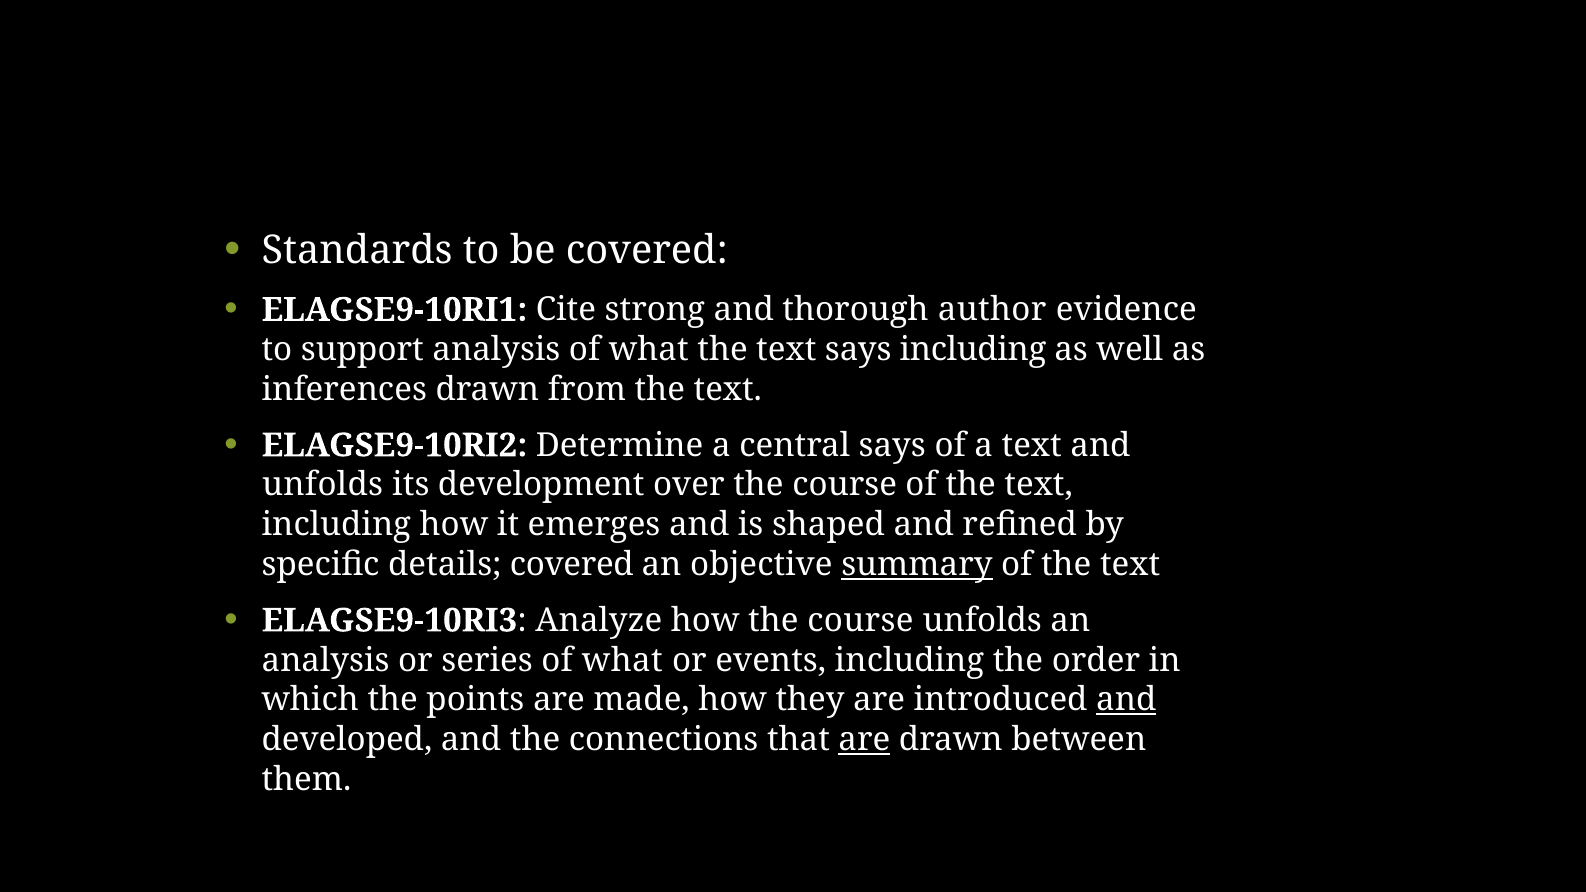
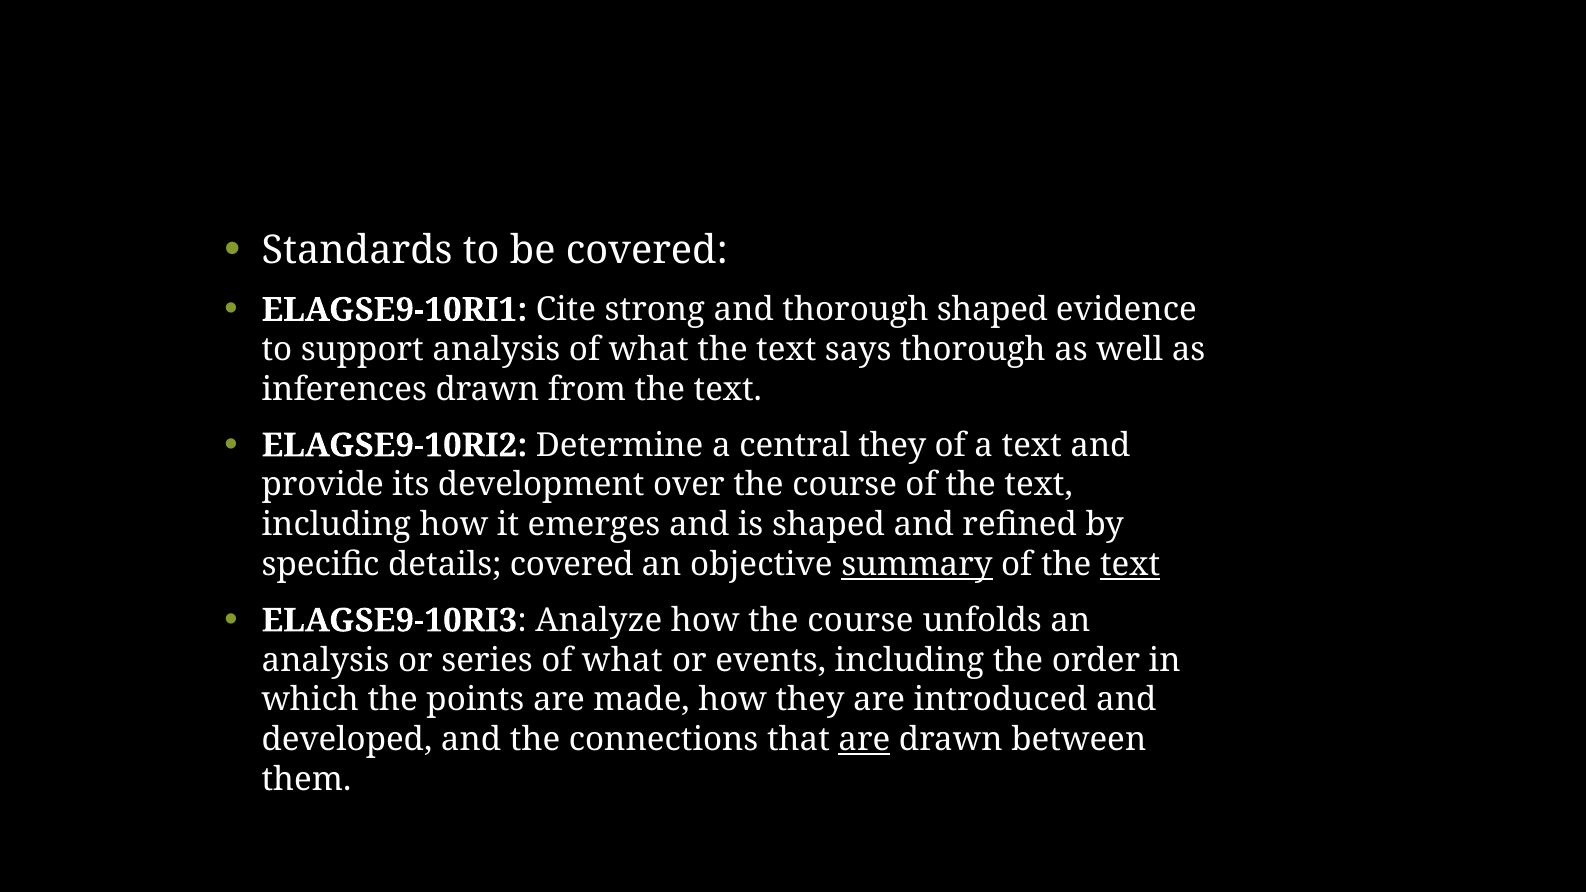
thorough author: author -> shaped (992, 310)
says including: including -> thorough (973, 350)
central says: says -> they (892, 445)
unfolds: unfolds -> provide (323, 485)
text underline: none -> present (1130, 564)
and underline: present -> none (1126, 700)
